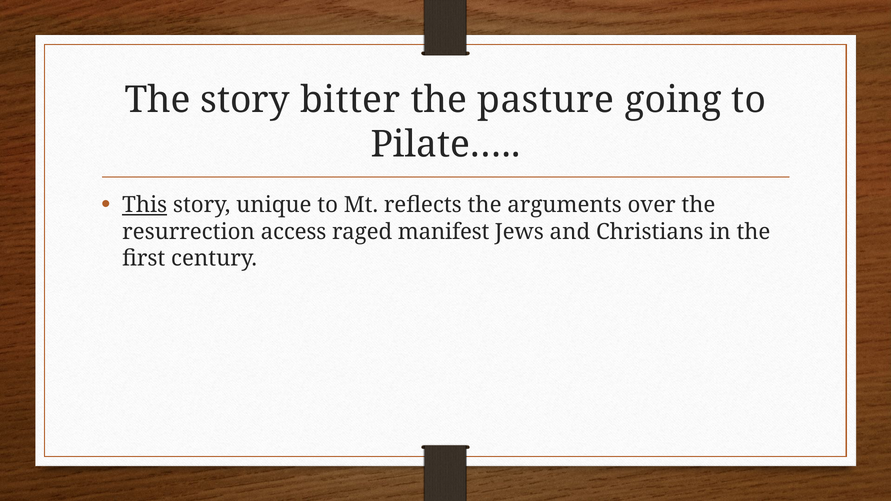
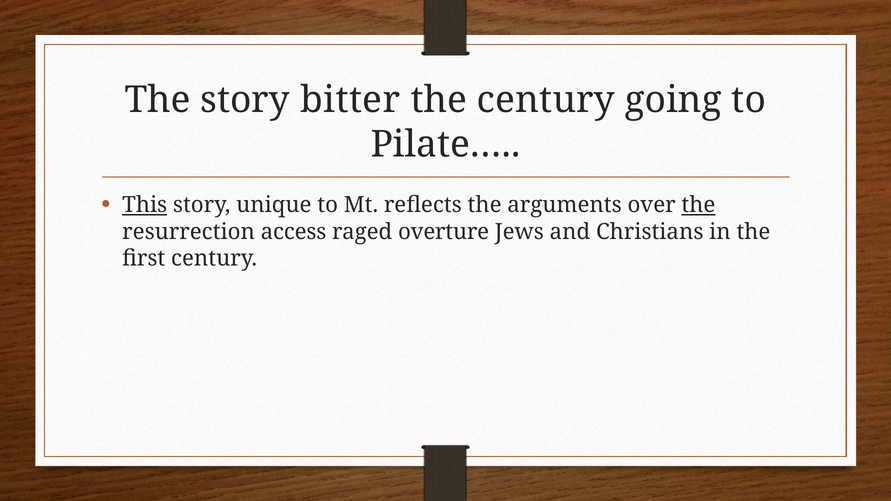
the pasture: pasture -> century (546, 100)
the underline: none -> present (698, 205)
manifest: manifest -> overture (444, 232)
